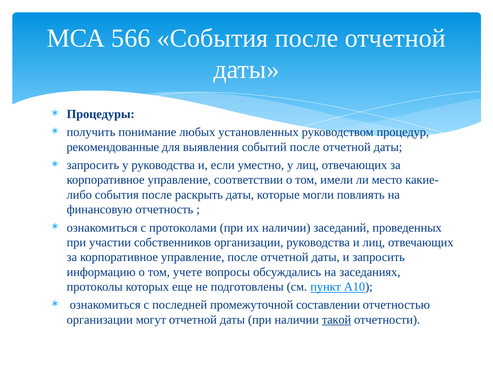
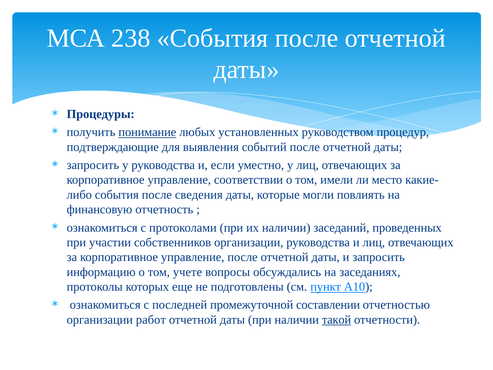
566: 566 -> 238 (131, 38)
понимание underline: none -> present (147, 132)
рекомендованные: рекомендованные -> подтверждающие (113, 147)
раскрыть: раскрыть -> сведения (199, 195)
могут: могут -> работ (151, 319)
